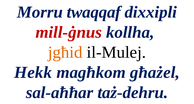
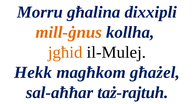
twaqqaf: twaqqaf -> għalina (94, 12)
mill-ġnus colour: red -> orange (69, 32)
taż-dehru: taż-dehru -> taż-rajtuh (133, 93)
